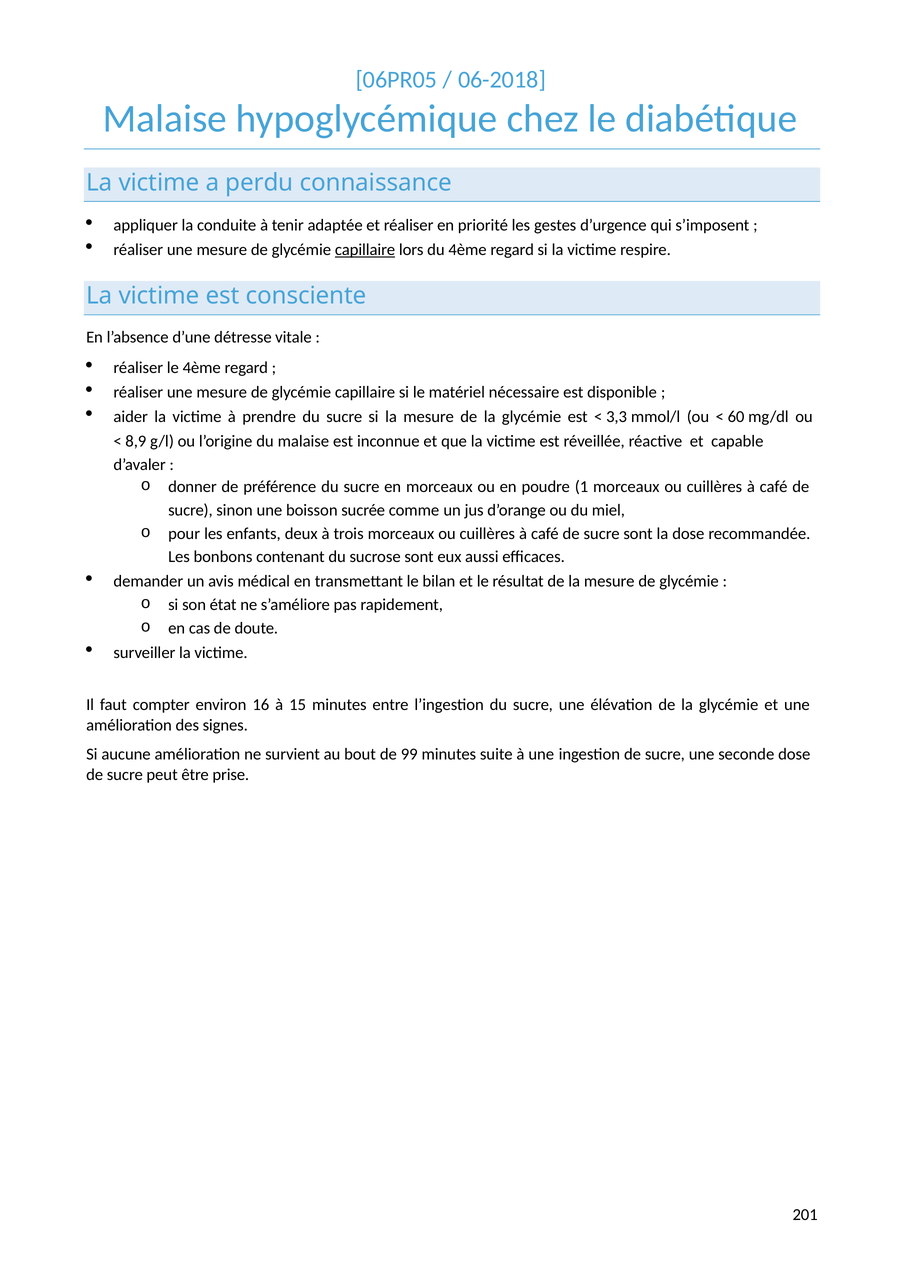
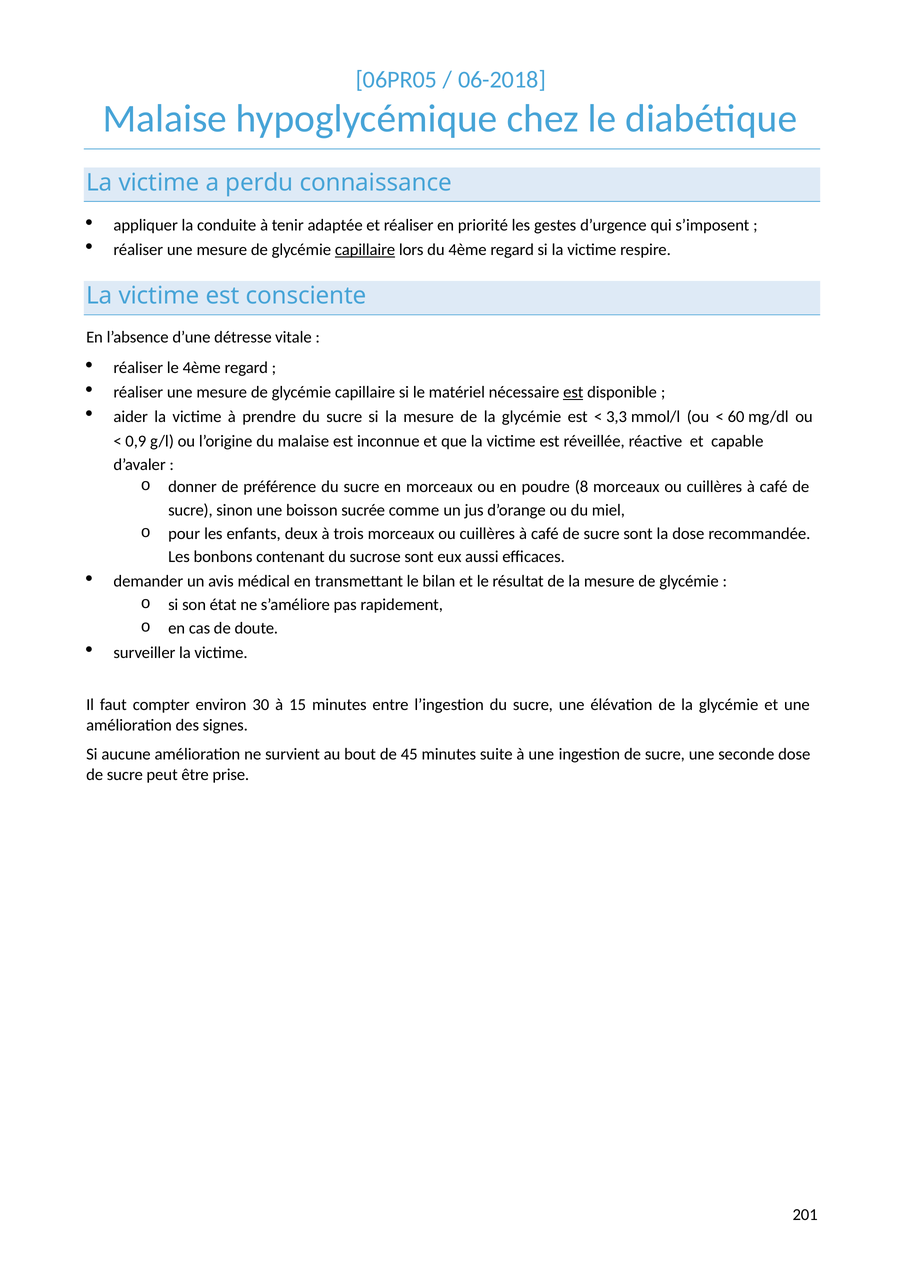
est underline: none -> present (573, 392)
8,9: 8,9 -> 0,9 (136, 441)
1: 1 -> 8 (582, 487)
16: 16 -> 30 (261, 705)
99: 99 -> 45 (409, 755)
